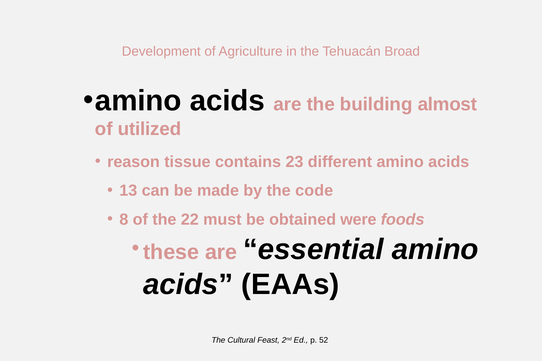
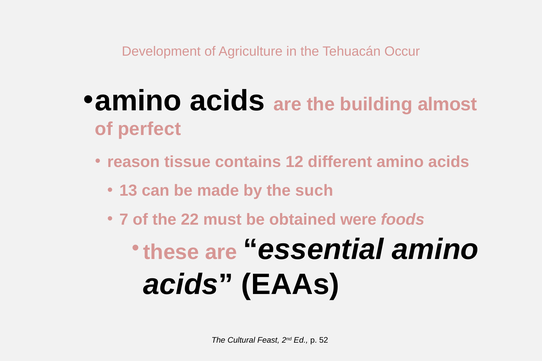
Broad: Broad -> Occur (402, 51)
utilized: utilized -> perfect (149, 129)
23: 23 -> 12 (294, 162)
code: code -> such (314, 191)
8: 8 -> 7 (124, 220)
